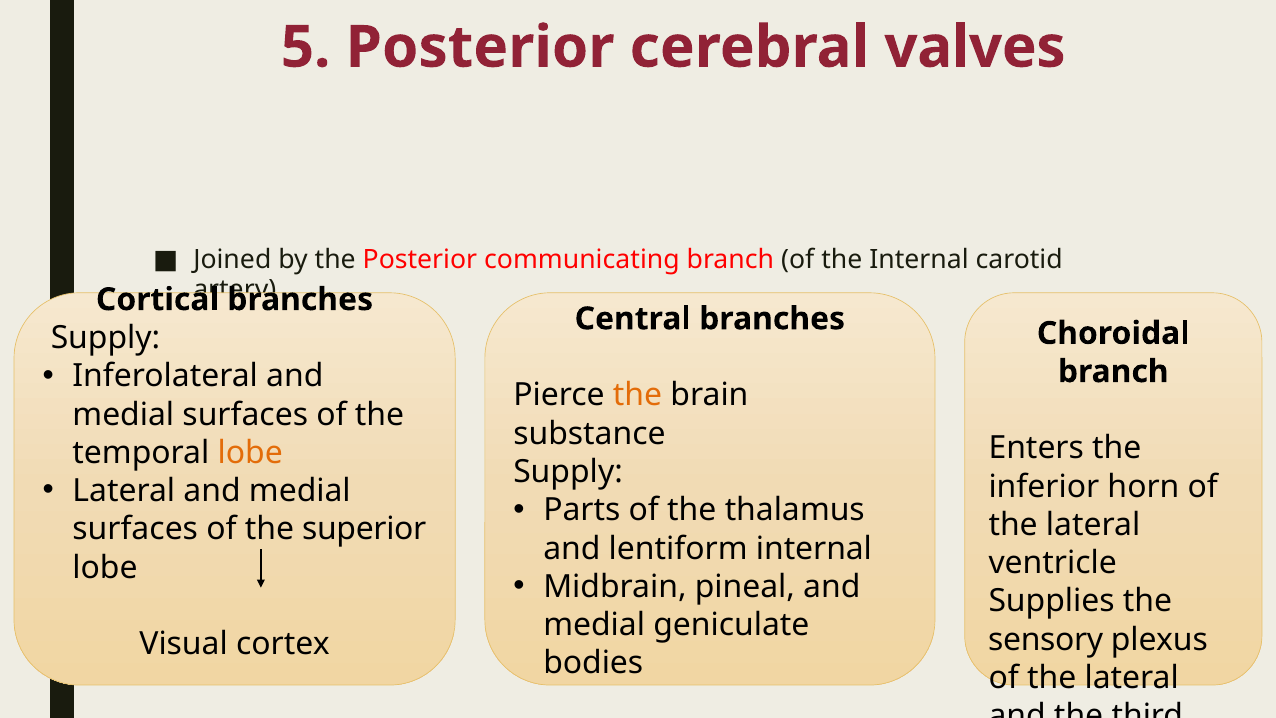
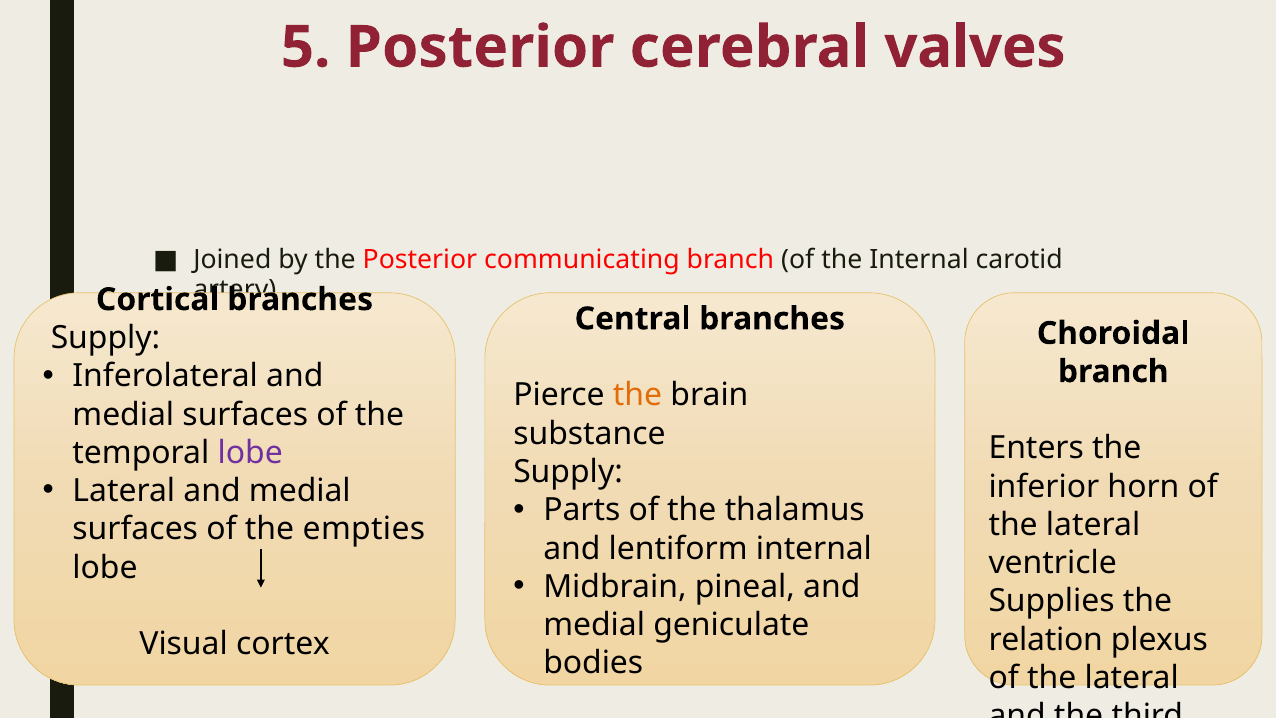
lobe colour: orange -> purple (250, 453)
superior: superior -> empties (364, 529)
sensory: sensory -> relation (1046, 640)
